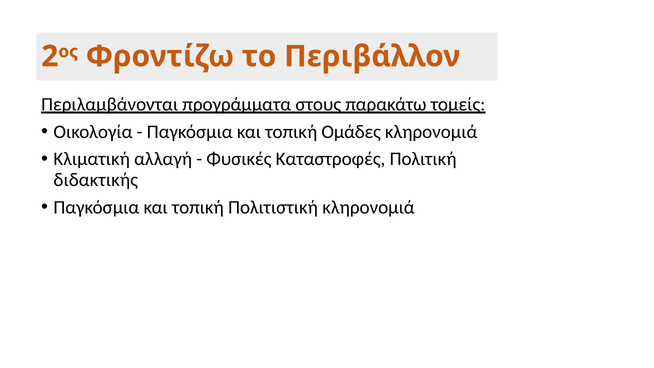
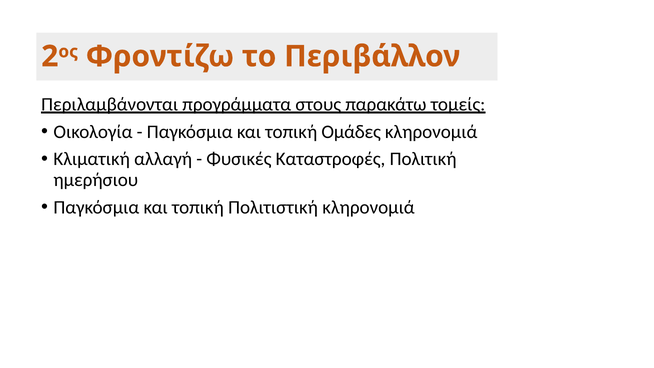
διδακτικής: διδακτικής -> ημερήσιου (96, 180)
